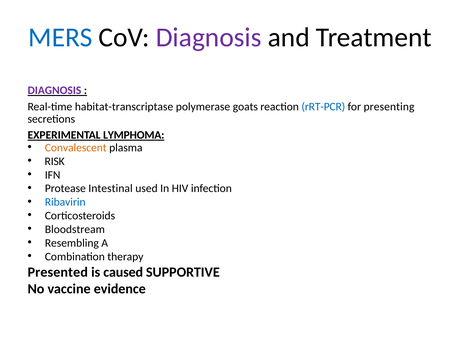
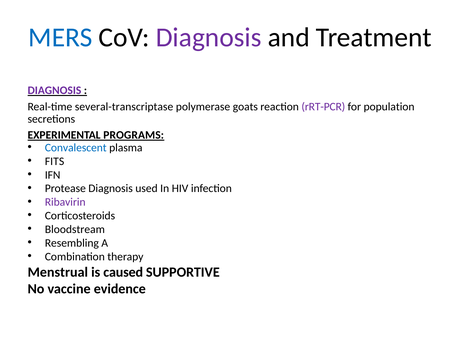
habitat-transcriptase: habitat-transcriptase -> several-transcriptase (124, 107)
rRT-PCR colour: blue -> purple (323, 107)
presenting: presenting -> population (389, 107)
LYMPHOMA: LYMPHOMA -> PROGRAMS (134, 135)
Convalescent colour: orange -> blue (76, 148)
RISK: RISK -> FITS (55, 161)
Protease Intestinal: Intestinal -> Diagnosis (111, 189)
Ribavirin colour: blue -> purple (65, 202)
Presented: Presented -> Menstrual (58, 272)
